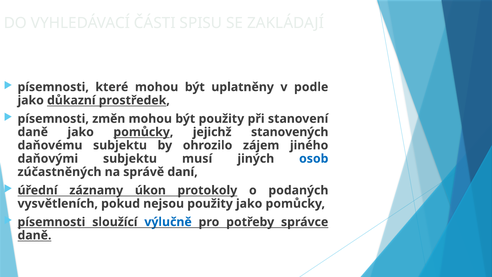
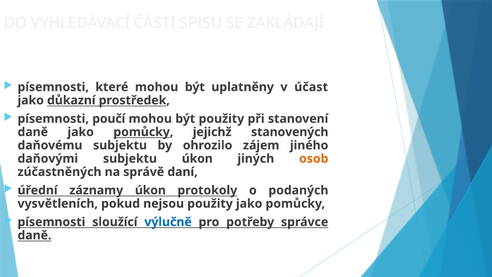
podle: podle -> účast (311, 87)
změn: změn -> poučí (109, 119)
subjektu musí: musí -> úkon (197, 158)
osob colour: blue -> orange (314, 158)
